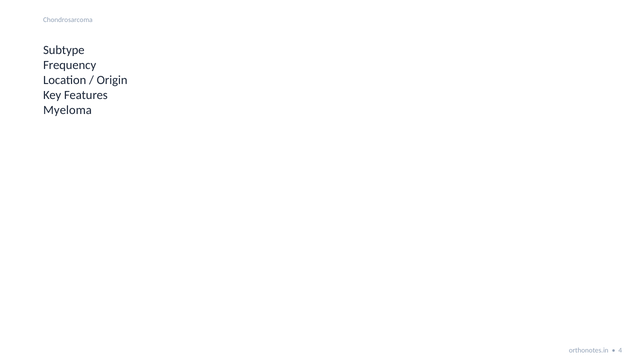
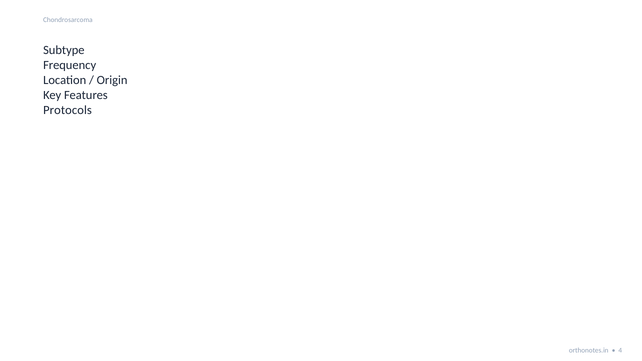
Myeloma: Myeloma -> Protocols (68, 110)
